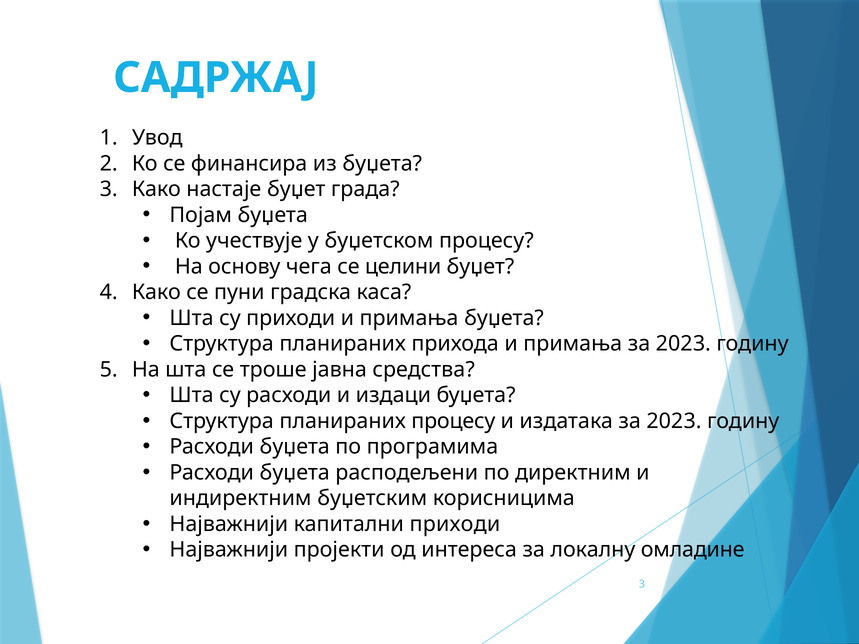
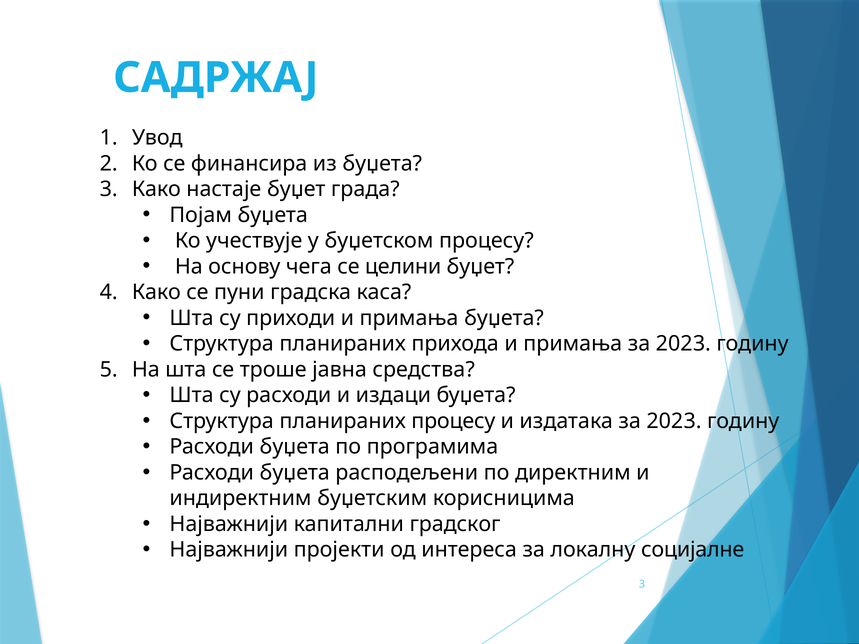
капитални приходи: приходи -> градског (455, 524)
омладине: омладине -> социјалне (693, 550)
